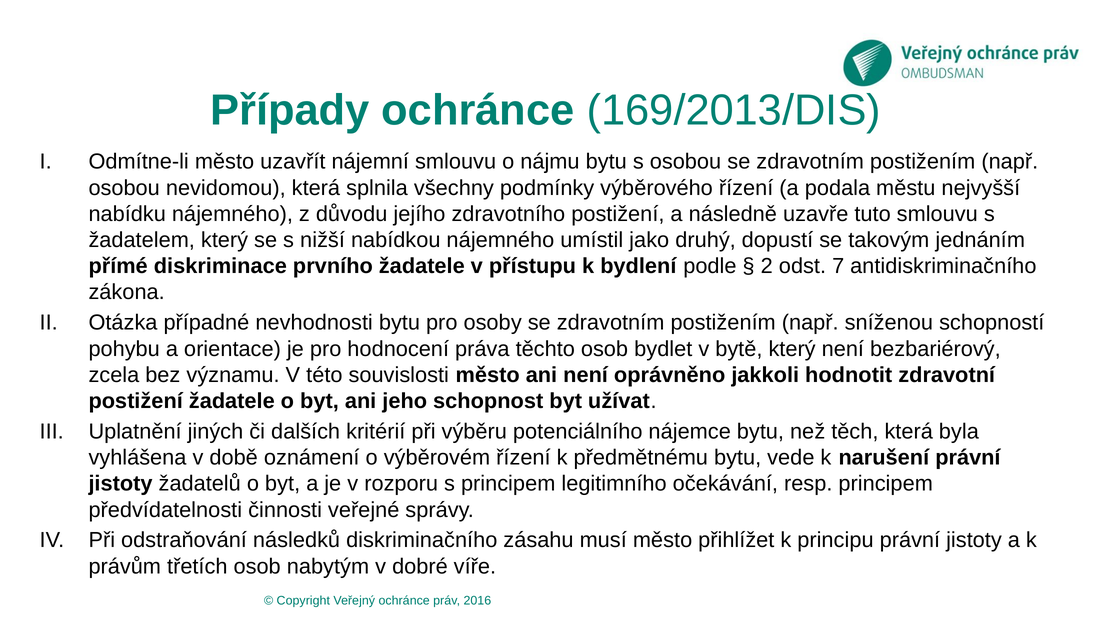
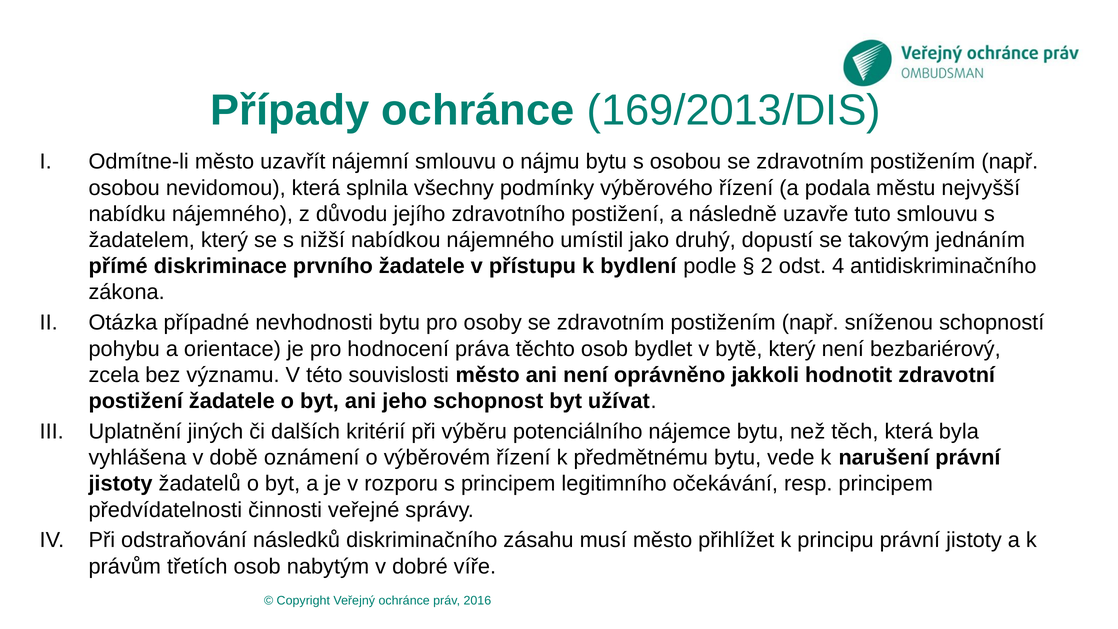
7: 7 -> 4 (838, 266)
